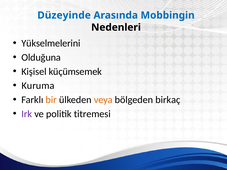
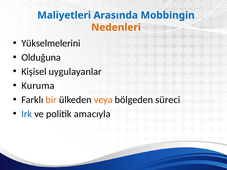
Düzeyinde: Düzeyinde -> Maliyetleri (64, 15)
Nedenleri colour: black -> orange (116, 27)
küçümsemek: küçümsemek -> uygulayanlar (75, 72)
birkaç: birkaç -> süreci (168, 100)
Irk colour: purple -> blue (27, 114)
titremesi: titremesi -> amacıyla (92, 114)
